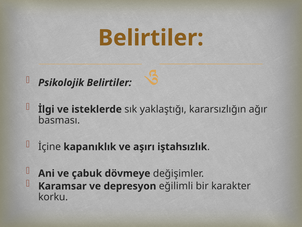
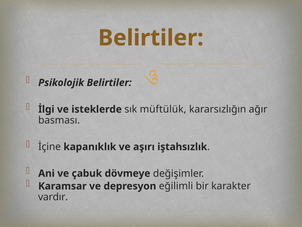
yaklaştığı: yaklaştığı -> müftülük (163, 109)
korku: korku -> vardır (53, 197)
